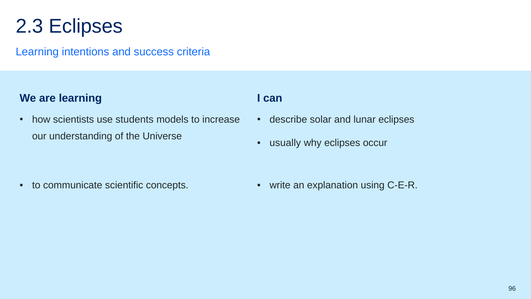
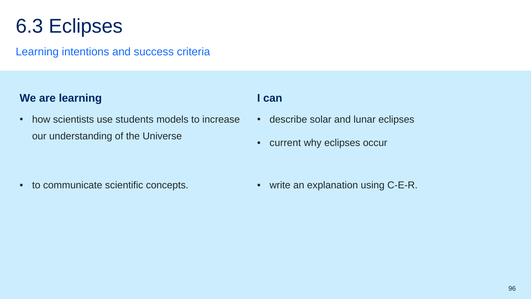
2.3: 2.3 -> 6.3 (30, 26)
usually: usually -> current (285, 143)
